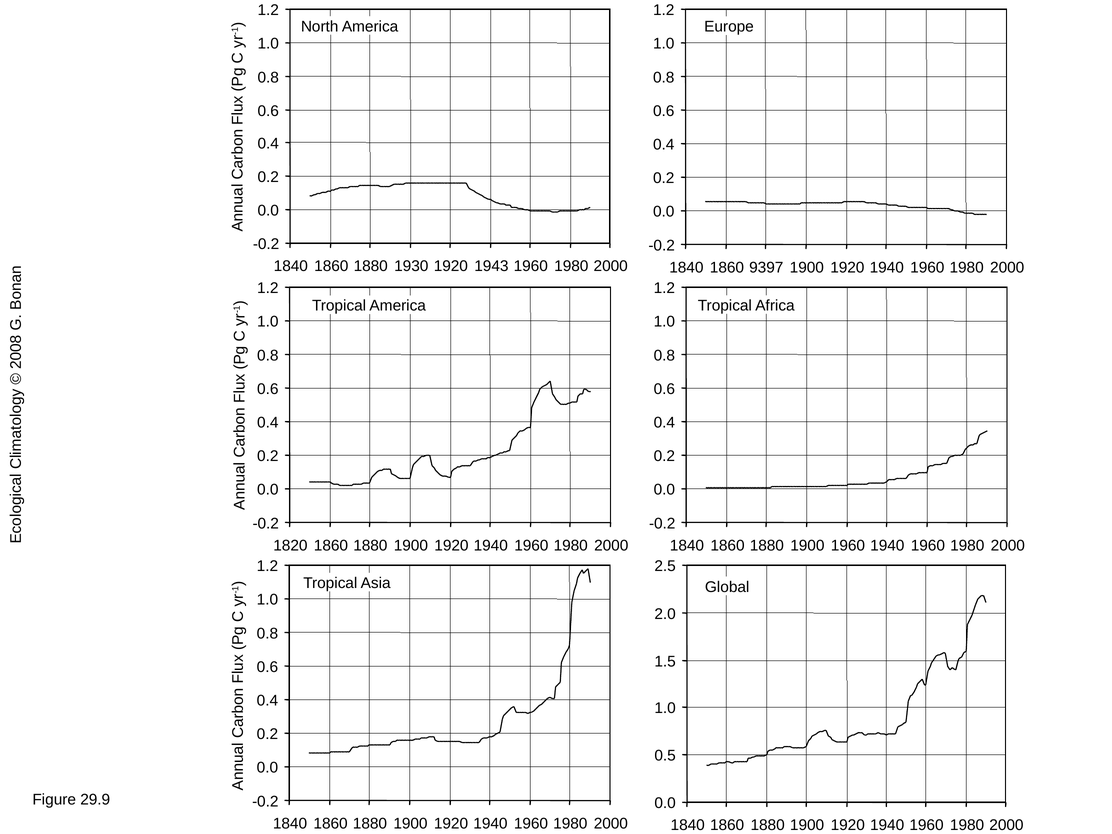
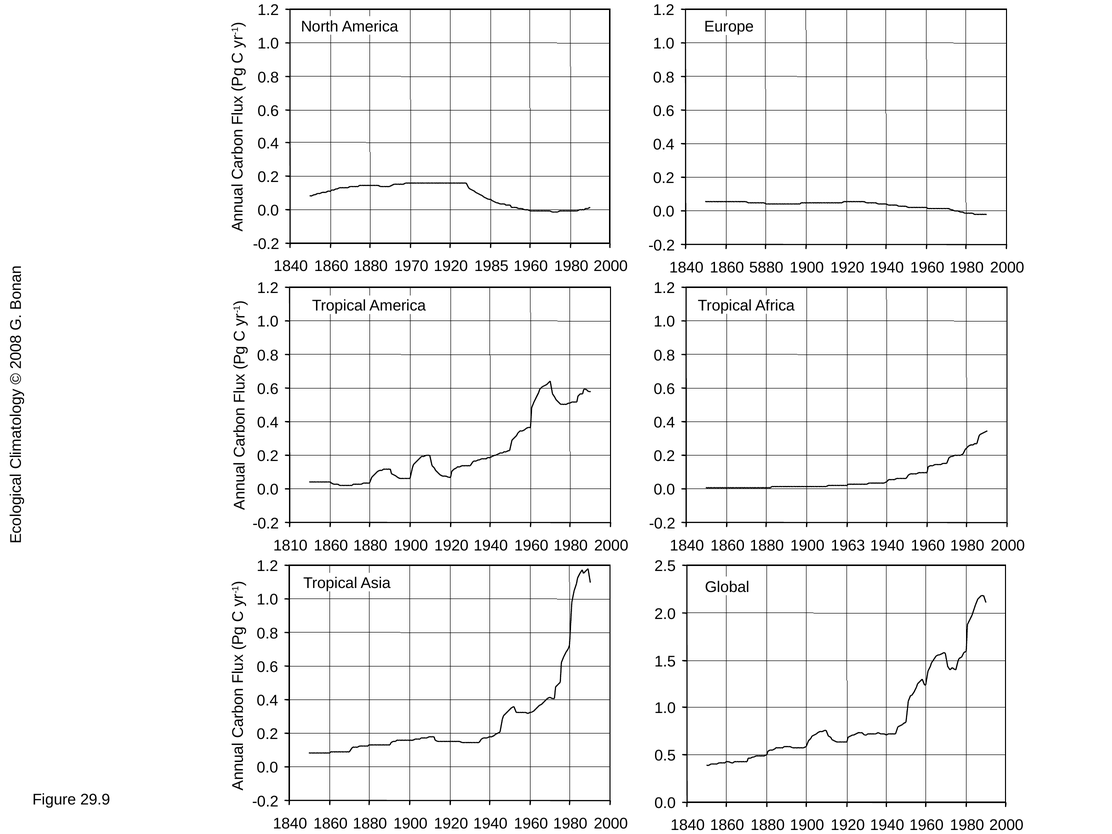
1930: 1930 -> 1970 (411, 266)
1943: 1943 -> 1985 (491, 266)
9397: 9397 -> 5880 (766, 267)
1820: 1820 -> 1810 (290, 545)
1900 1960: 1960 -> 1963 (848, 545)
